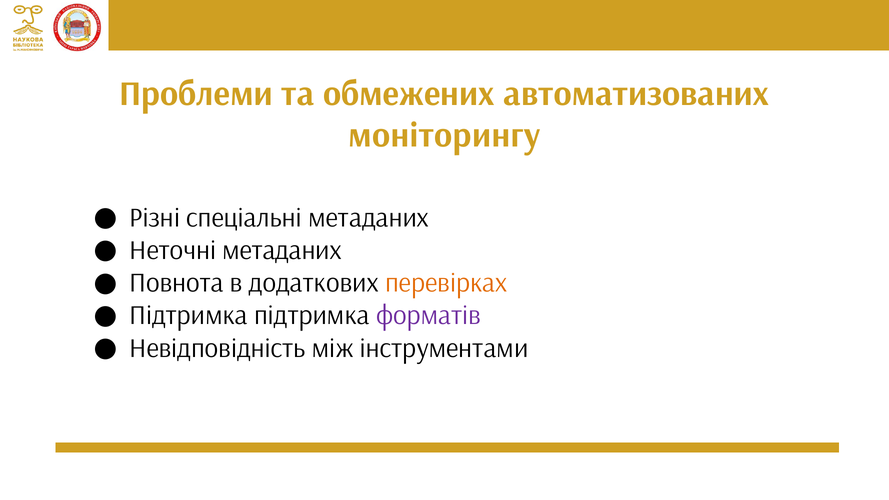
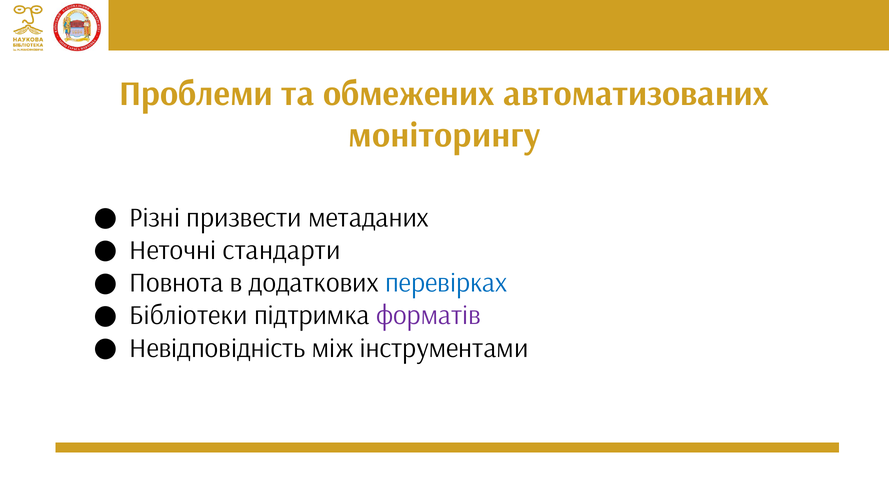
спеціальні: спеціальні -> призвести (244, 218)
Неточні метаданих: метаданих -> стандарти (282, 250)
перевірках colour: orange -> blue (446, 283)
Підтримка: Підтримка -> Бібліотеки (188, 316)
